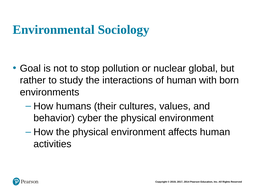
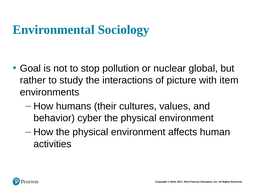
of human: human -> picture (182, 80)
born: born -> item (229, 80)
